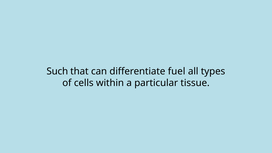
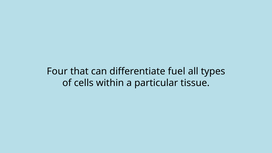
Such: Such -> Four (57, 71)
